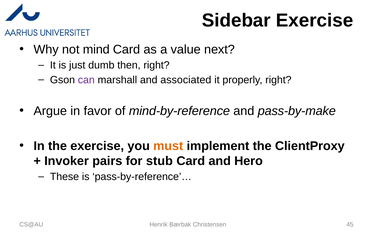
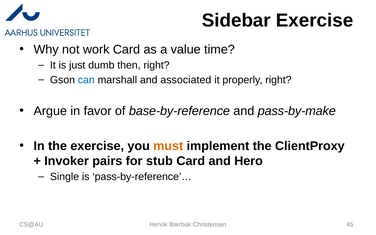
mind: mind -> work (96, 49)
next: next -> time (219, 49)
can colour: purple -> blue (86, 80)
mind-by-reference: mind-by-reference -> base-by-reference (179, 111)
These: These -> Single (65, 177)
